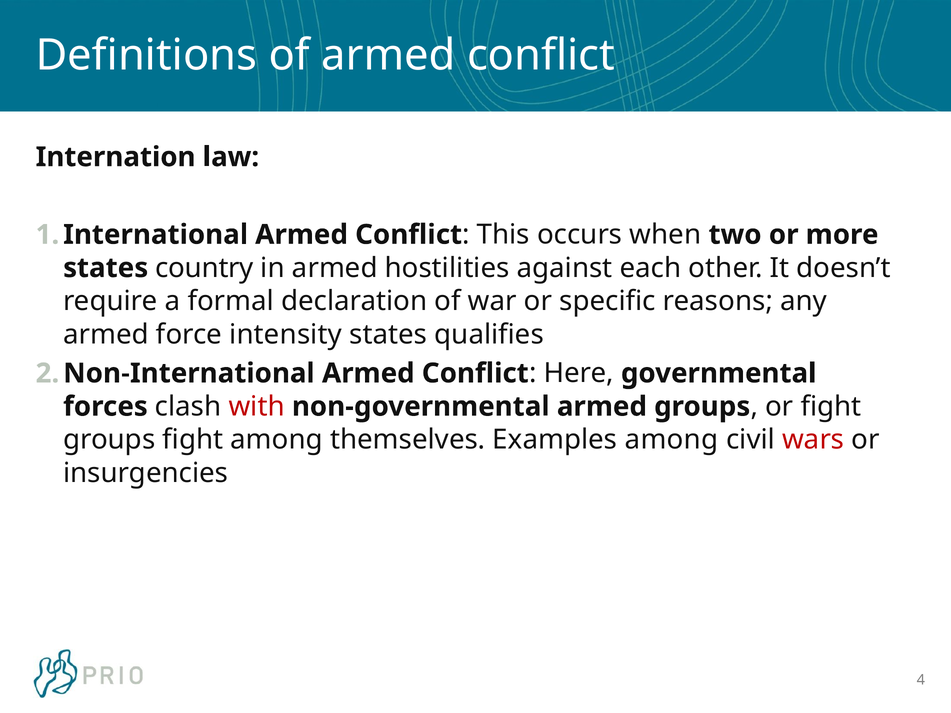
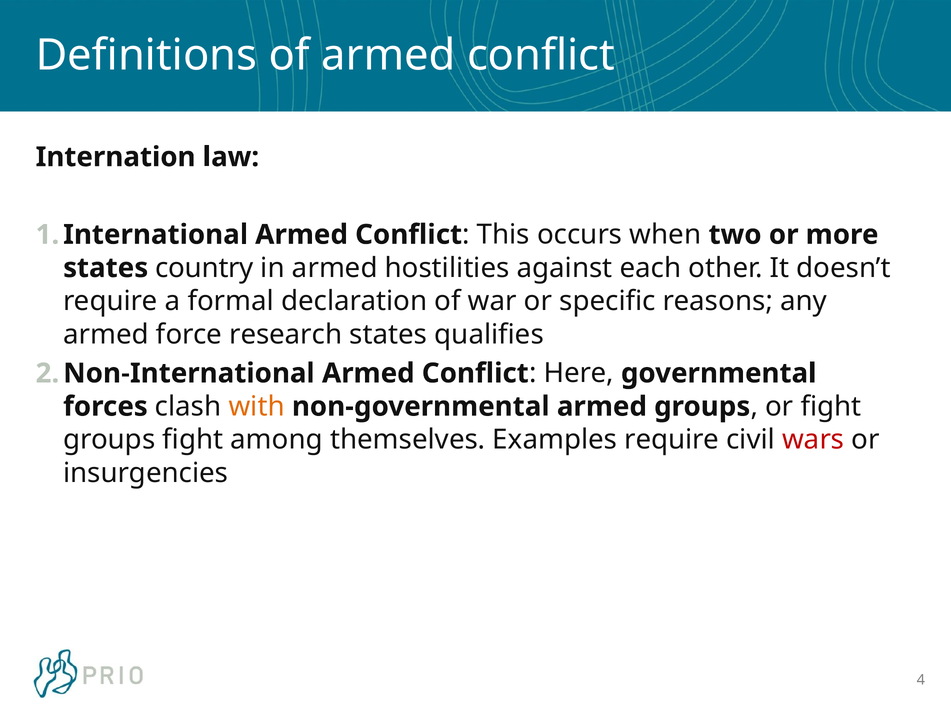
intensity: intensity -> research (286, 335)
with colour: red -> orange (257, 407)
Examples among: among -> require (672, 440)
